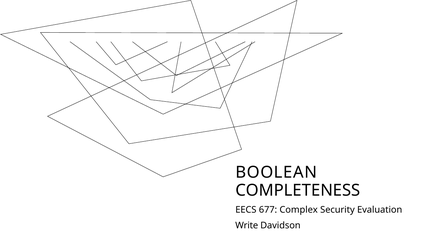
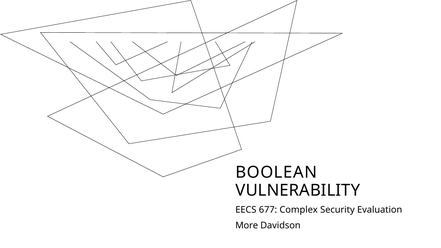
COMPLETENESS: COMPLETENESS -> VULNERABILITY (298, 190)
Write: Write -> More (247, 226)
